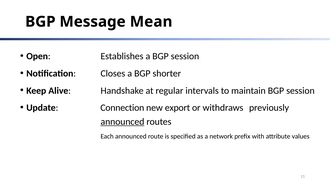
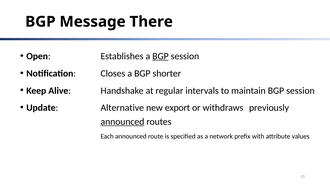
Mean: Mean -> There (151, 22)
BGP underline: none -> present (160, 56)
Connection: Connection -> Alternative (122, 108)
